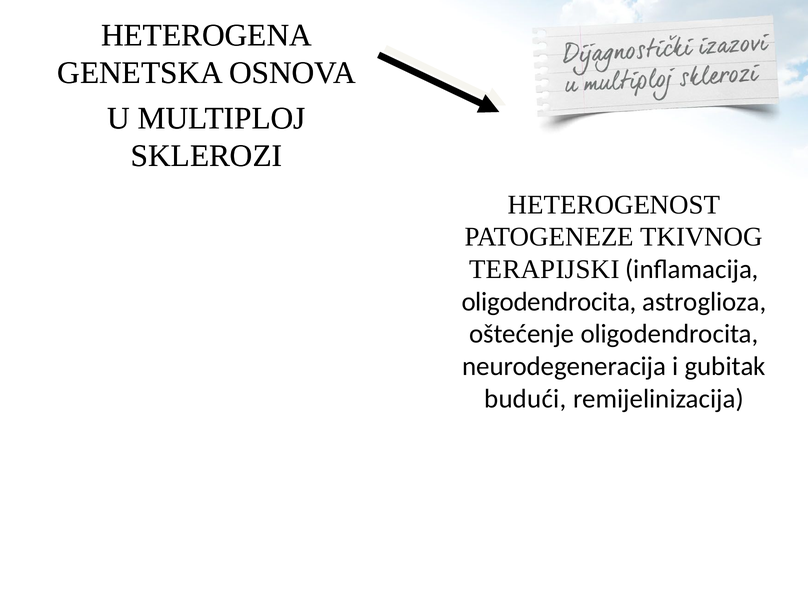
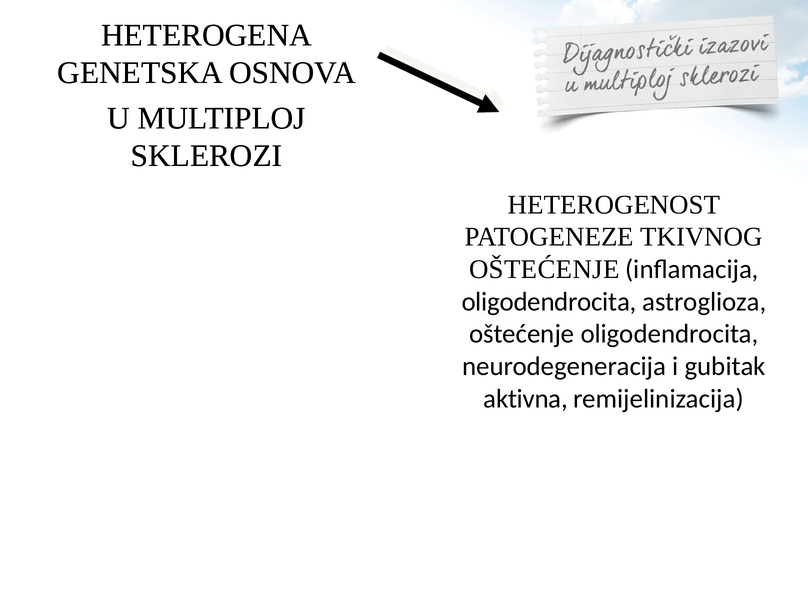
TERAPIJSKI: TERAPIJSKI -> OŠTEĆENJE (544, 269)
budući: budući -> aktivna (526, 399)
